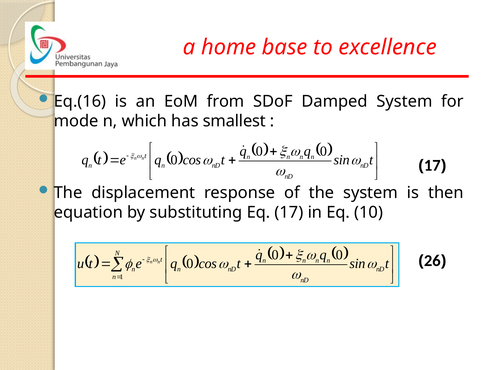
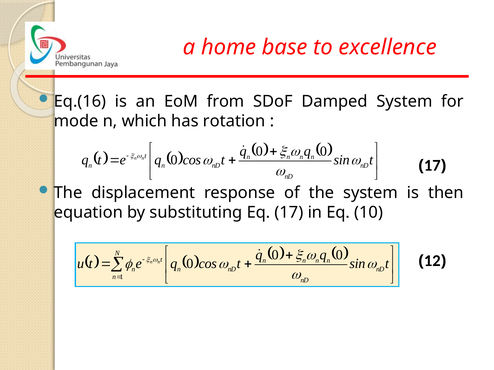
smallest: smallest -> rotation (234, 121)
26: 26 -> 12 (432, 261)
